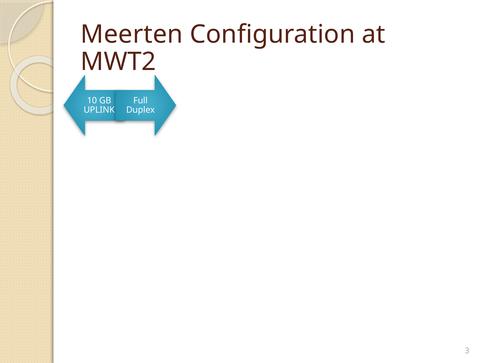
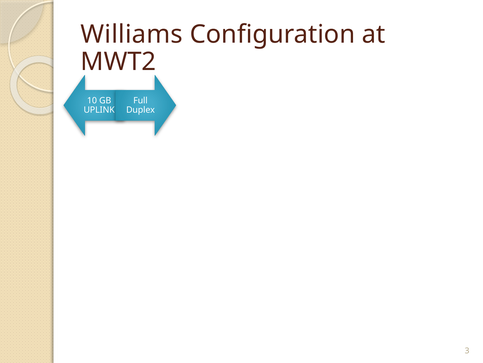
Meerten: Meerten -> Williams (132, 34)
